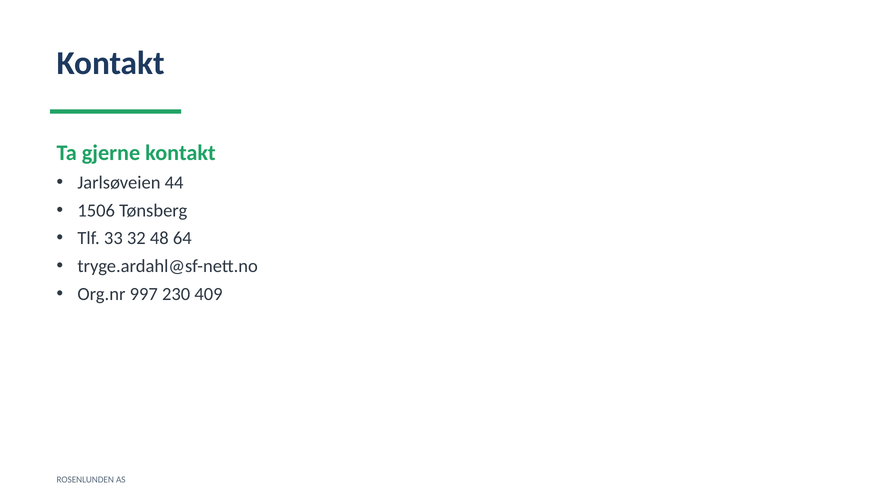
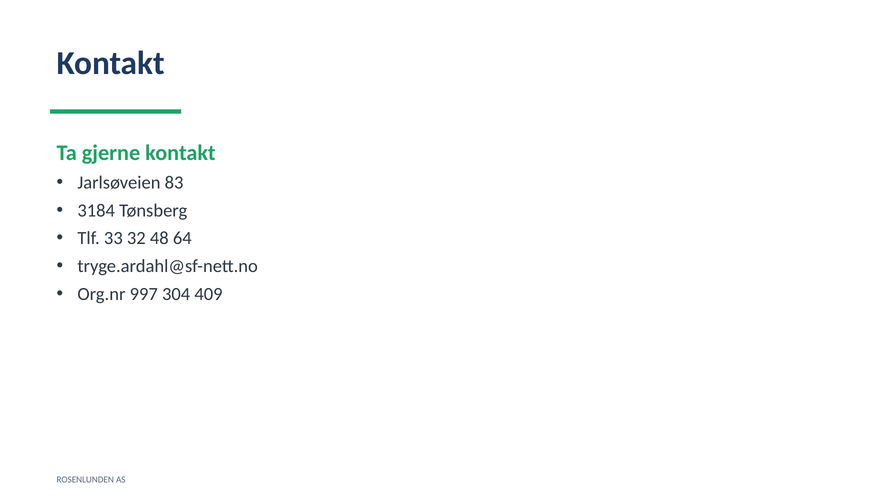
44: 44 -> 83 (174, 183)
1506: 1506 -> 3184 (96, 211)
230: 230 -> 304 (176, 294)
